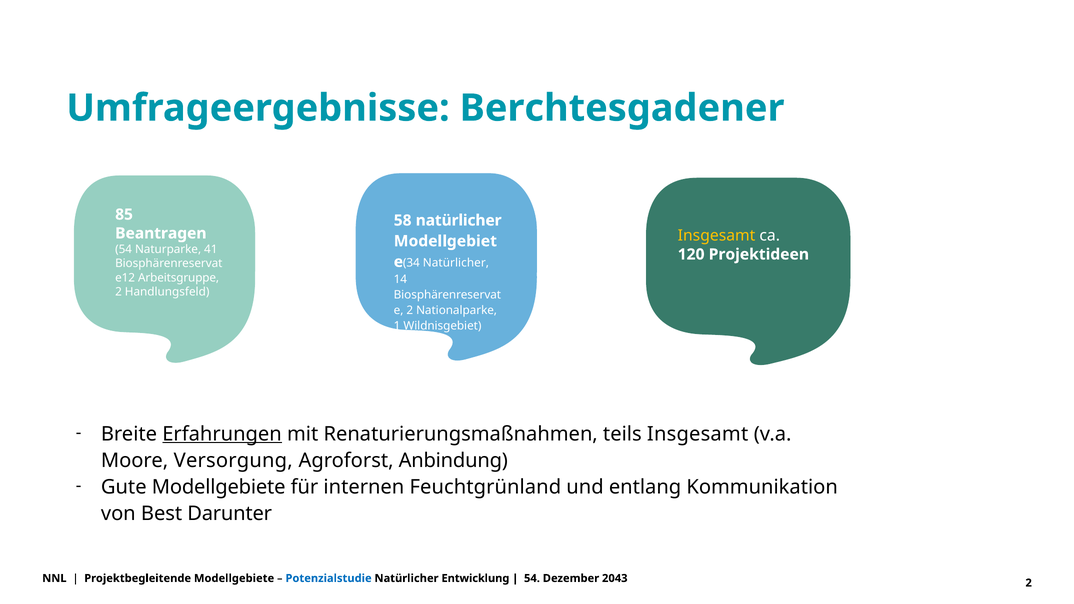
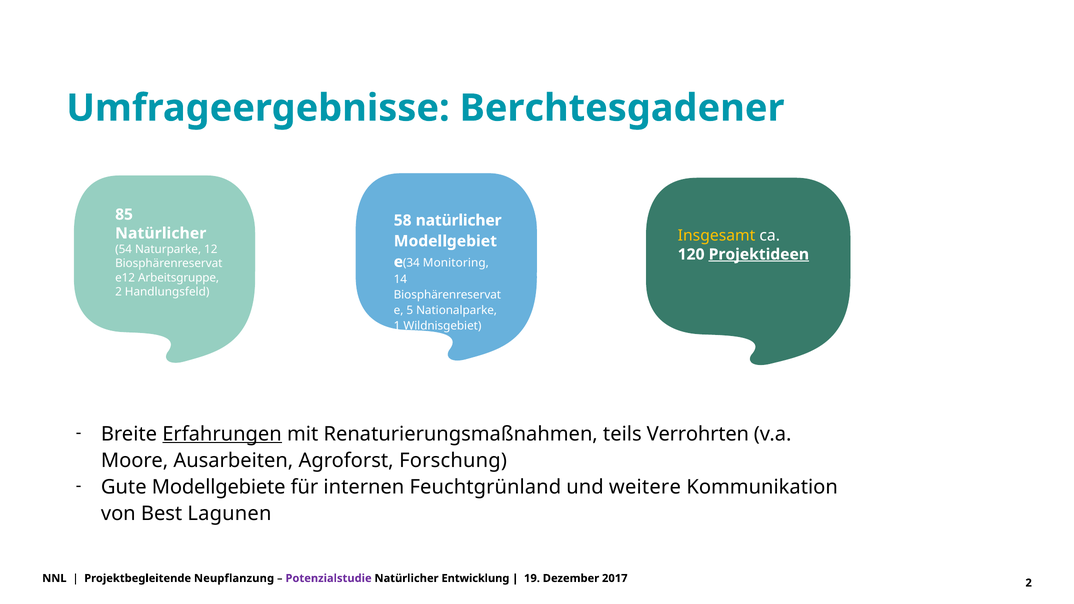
Beantragen: Beantragen -> Natürlicher (161, 233)
41: 41 -> 12 (211, 250)
Projektideen underline: none -> present (759, 254)
Natürlicher: Natürlicher -> Monitoring (456, 263)
2: 2 -> 5 (410, 310)
teils Insgesamt: Insgesamt -> Verrohrten (698, 434)
Versorgung: Versorgung -> Ausarbeiten (233, 461)
Anbindung: Anbindung -> Forschung (453, 461)
entlang: entlang -> weitere (645, 487)
Darunter: Darunter -> Lagunen (229, 514)
Projektbegleitende Modellgebiete: Modellgebiete -> Neupflanzung (234, 578)
Potenzialstudie colour: blue -> purple (329, 578)
54: 54 -> 19 (532, 578)
2043: 2043 -> 2017 (615, 578)
